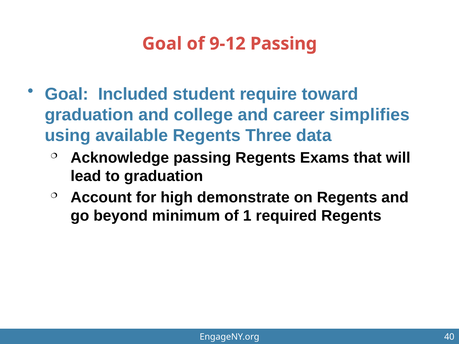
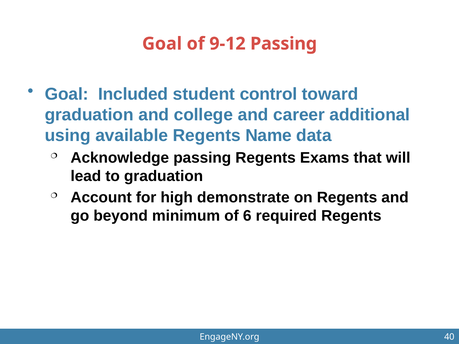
require: require -> control (268, 94)
simplifies: simplifies -> additional (370, 115)
Three: Three -> Name (269, 136)
1: 1 -> 6 (247, 216)
